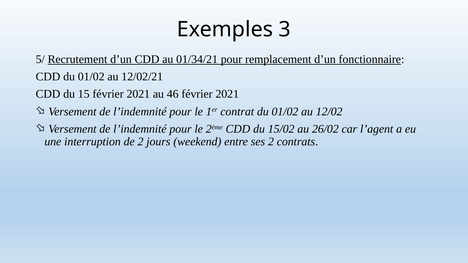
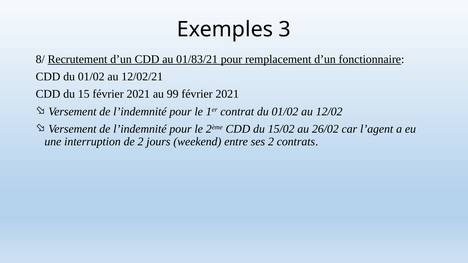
5/: 5/ -> 8/ (40, 59)
01/34/21: 01/34/21 -> 01/83/21 (197, 59)
46: 46 -> 99 (173, 94)
